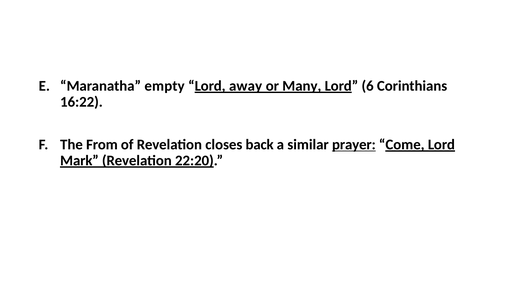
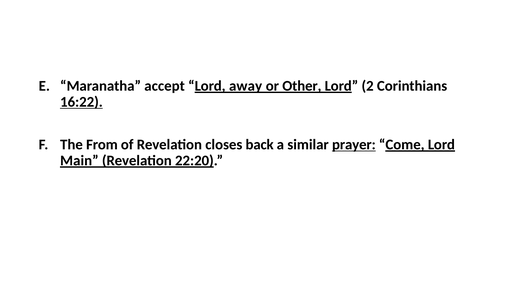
empty: empty -> accept (165, 86)
Many: Many -> Other (302, 86)
6: 6 -> 2 (368, 86)
16:22 underline: none -> present (81, 102)
Mark: Mark -> Main (79, 160)
